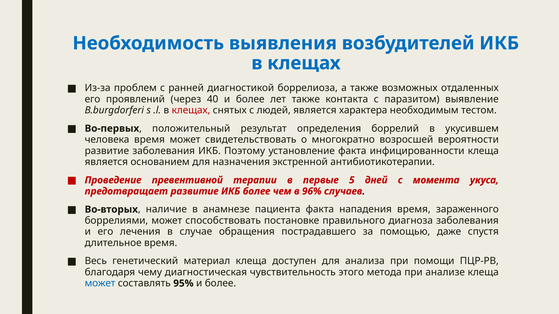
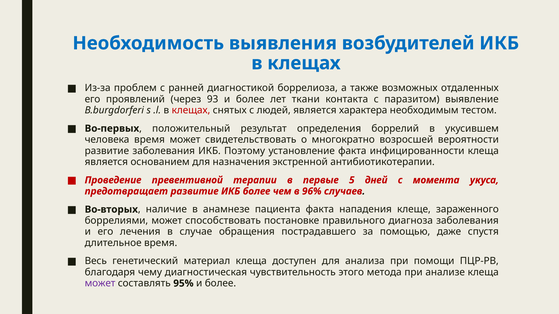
40: 40 -> 93 (213, 99)
лет также: также -> ткани (306, 99)
нападения время: время -> клеще (414, 210)
может colour: blue -> purple (100, 284)
